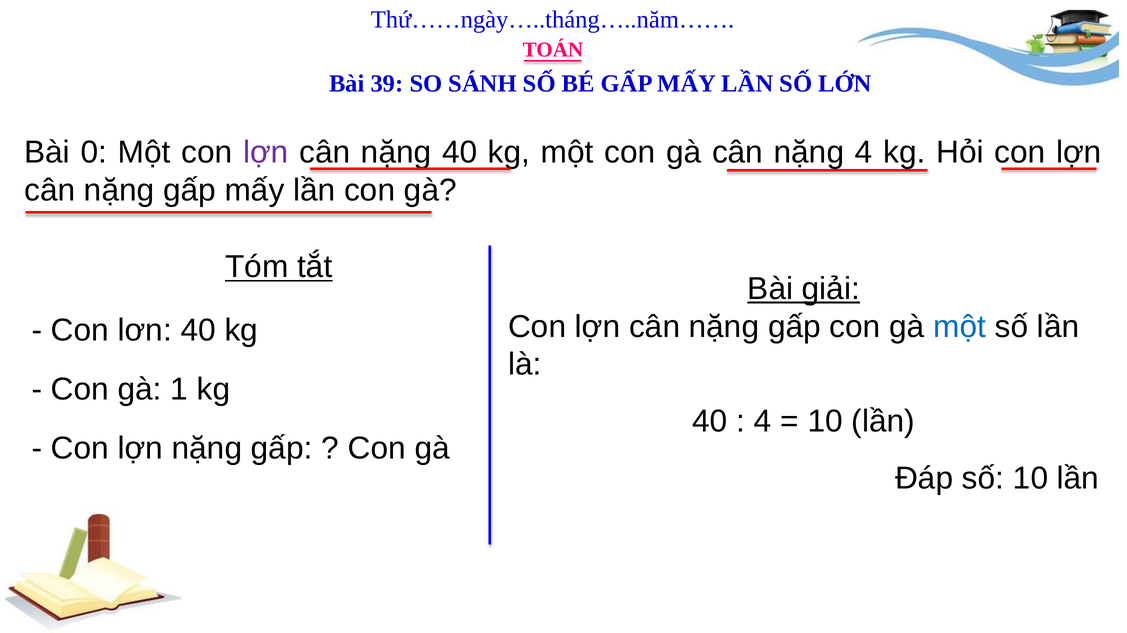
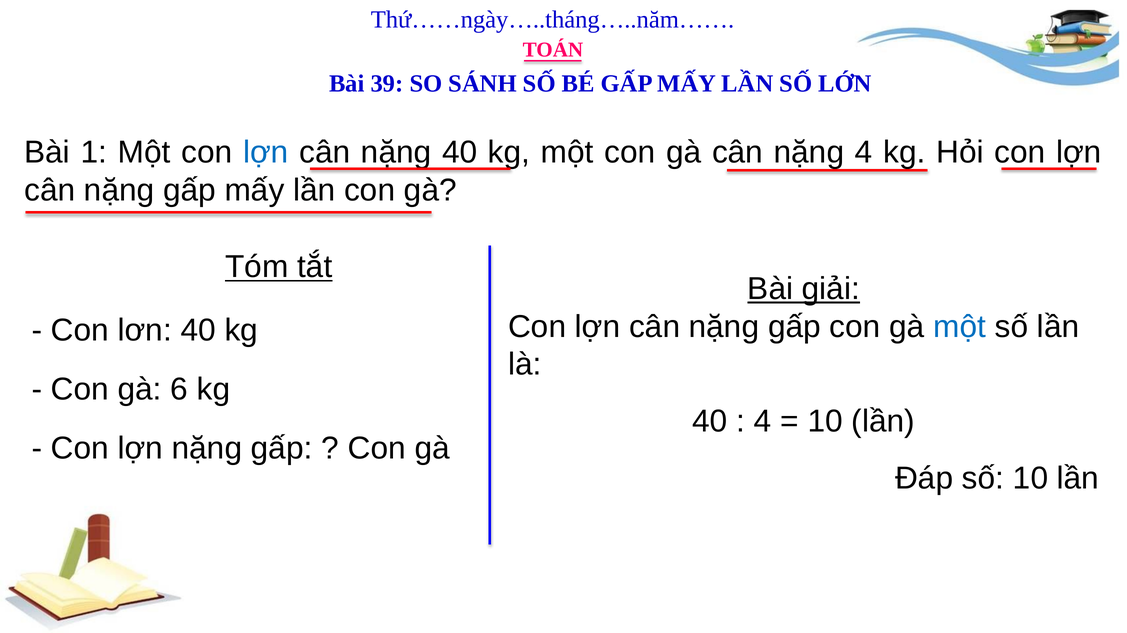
0: 0 -> 1 (94, 152)
lợn colour: purple -> blue (266, 152)
1: 1 -> 6 (179, 389)
